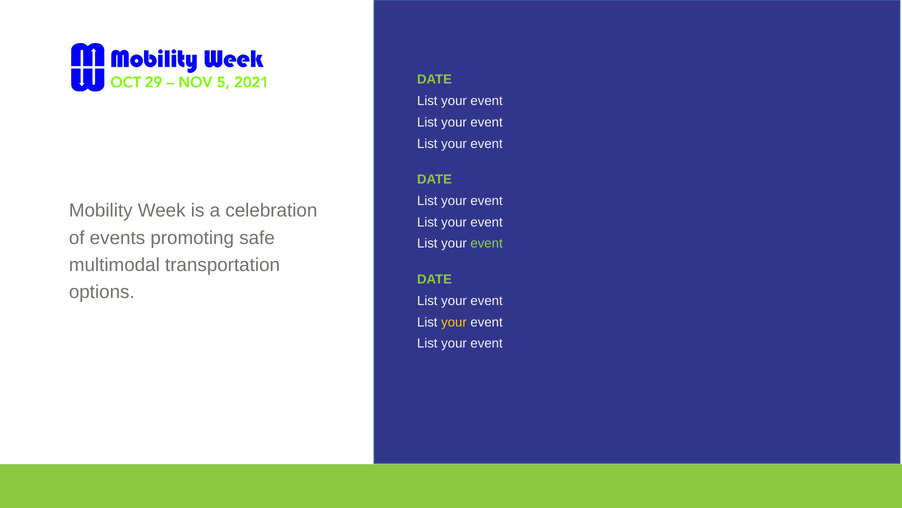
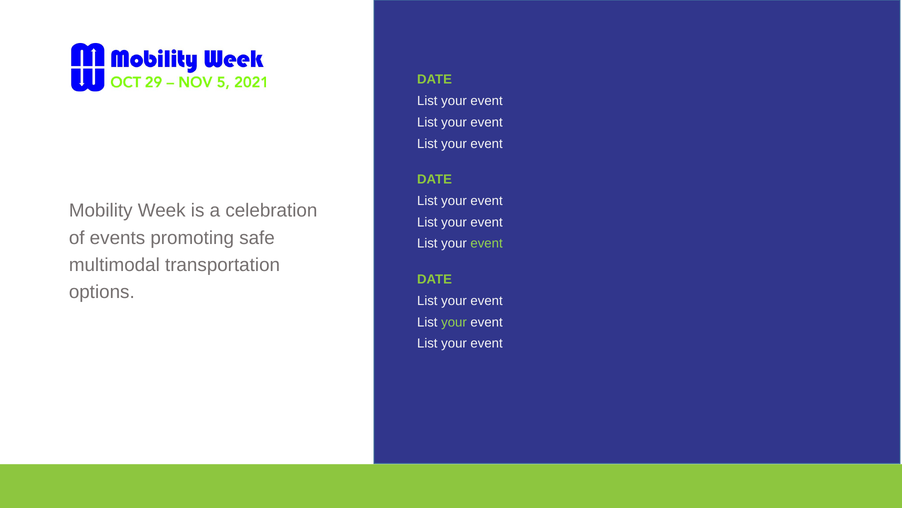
your colour: yellow -> light green (454, 322)
